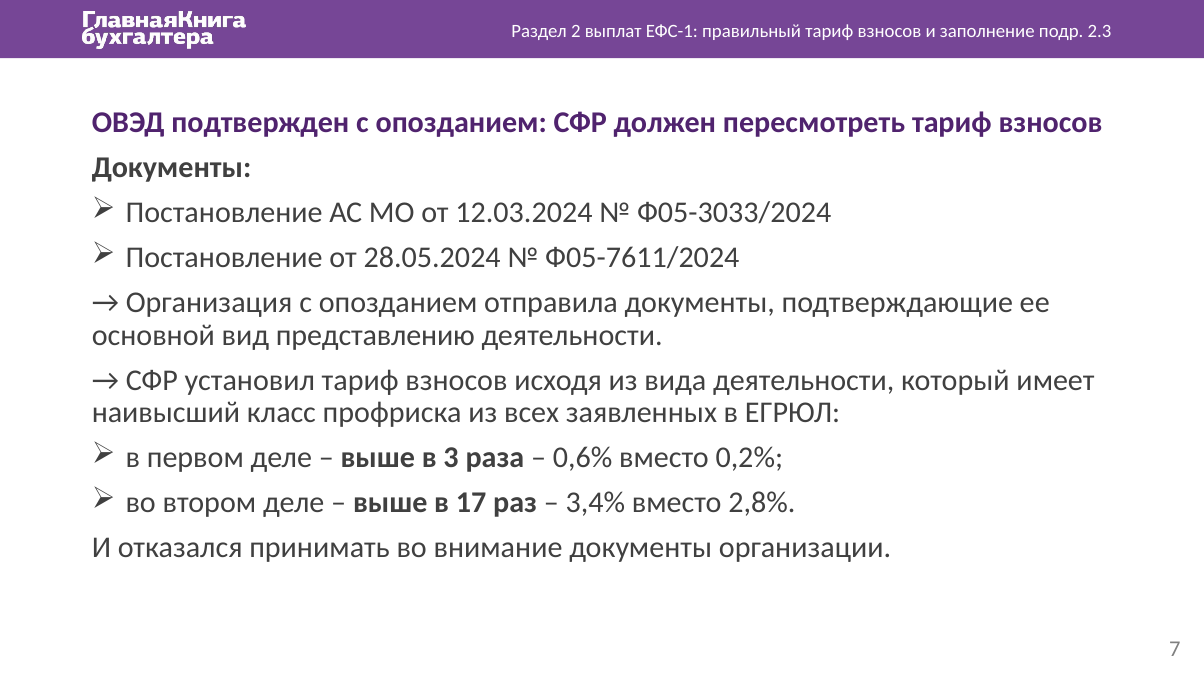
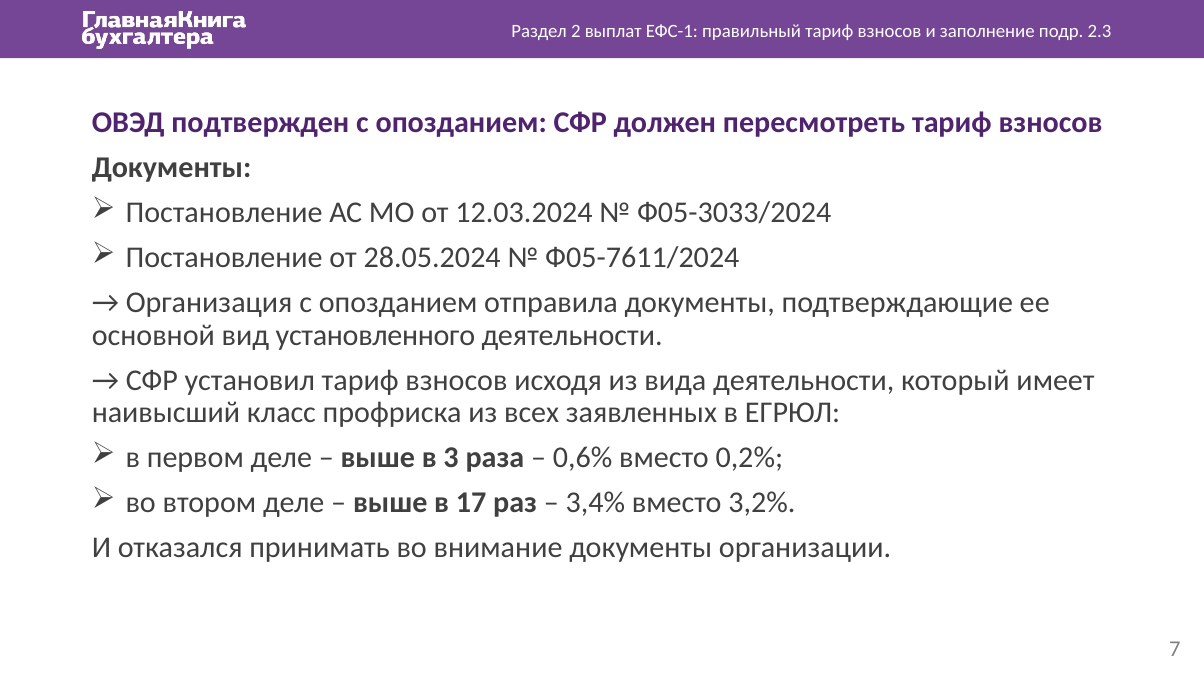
представлению: представлению -> установленного (375, 336)
2,8%: 2,8% -> 3,2% (762, 503)
